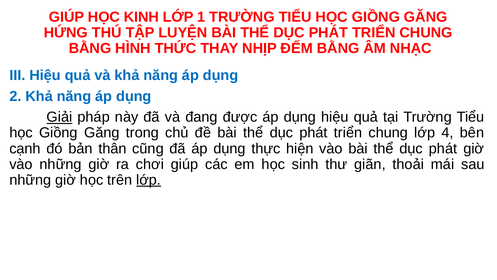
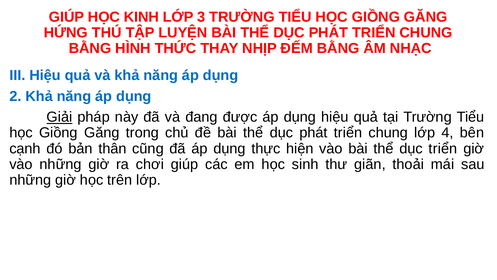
1: 1 -> 3 (201, 17)
phát: phát -> triển (443, 148)
lớp underline: present -> none (149, 180)
